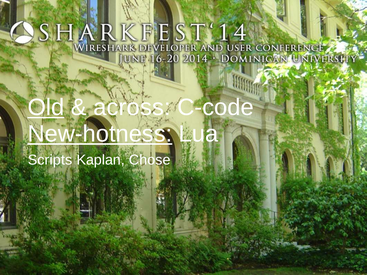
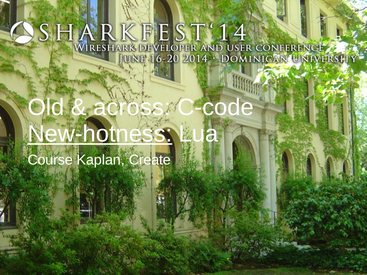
Old underline: present -> none (46, 108)
Scripts: Scripts -> Course (50, 160)
Chose: Chose -> Create (150, 160)
